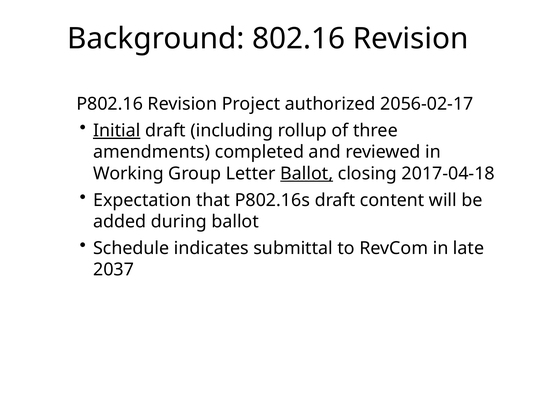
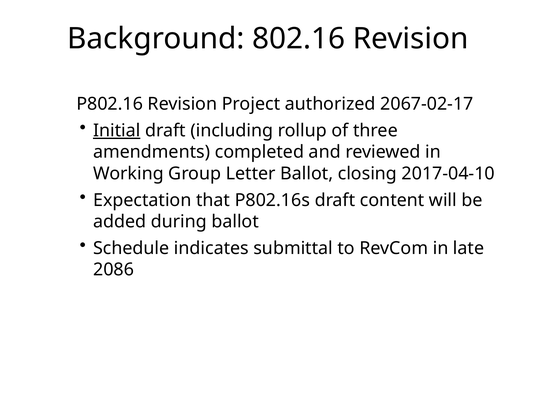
2056-02-17: 2056-02-17 -> 2067-02-17 (427, 104)
Ballot underline: present -> none (307, 174)
2017-04-18: 2017-04-18 -> 2017-04-10 (448, 174)
2037: 2037 -> 2086 (114, 270)
